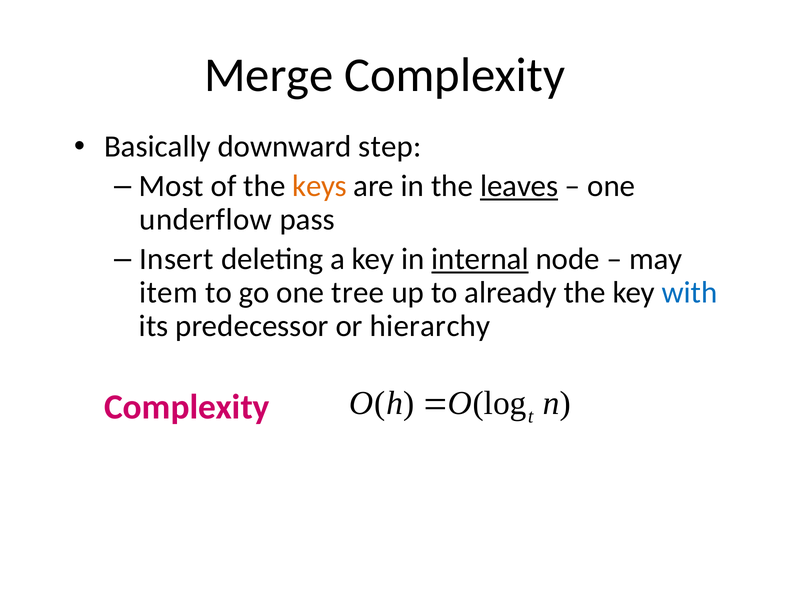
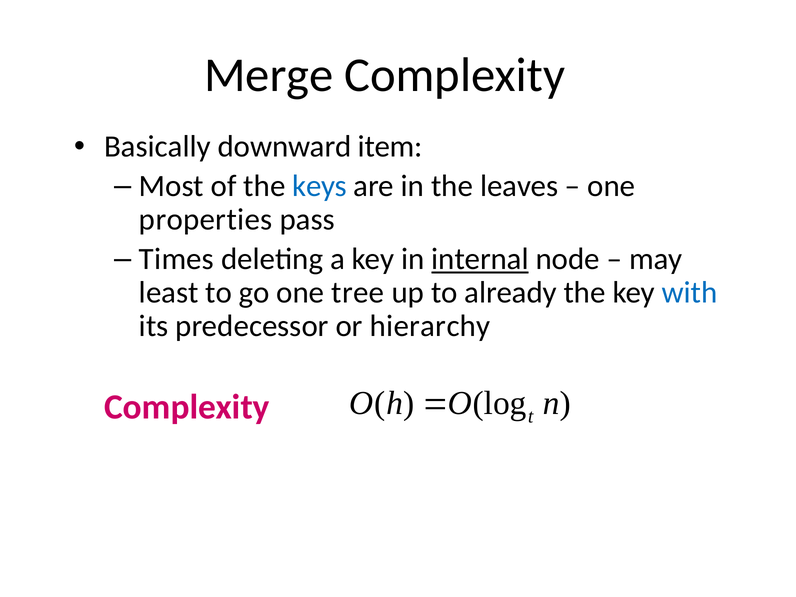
step: step -> item (390, 147)
keys colour: orange -> blue (320, 186)
leaves underline: present -> none (519, 186)
underflow: underflow -> properties (206, 219)
Insert: Insert -> Times (177, 259)
item: item -> least (169, 292)
